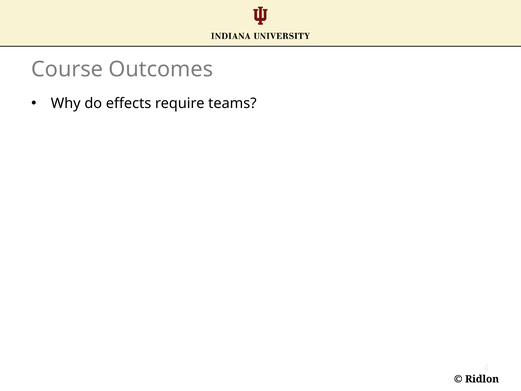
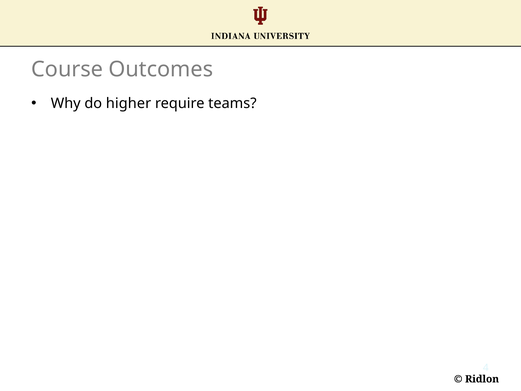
effects: effects -> higher (129, 103)
